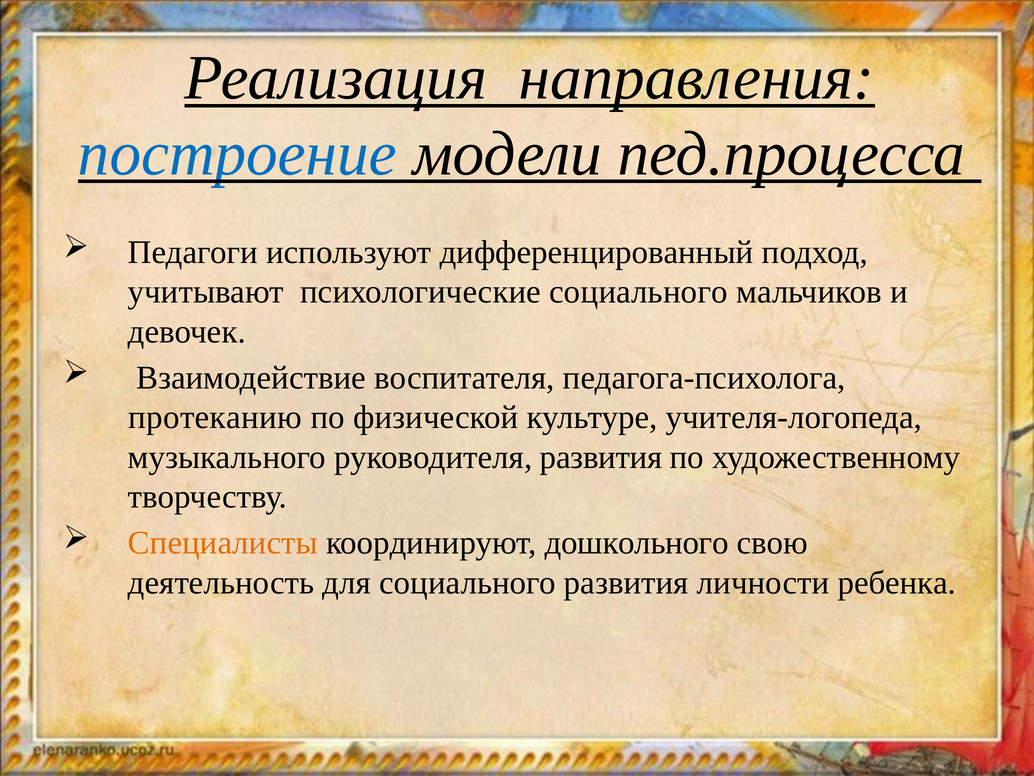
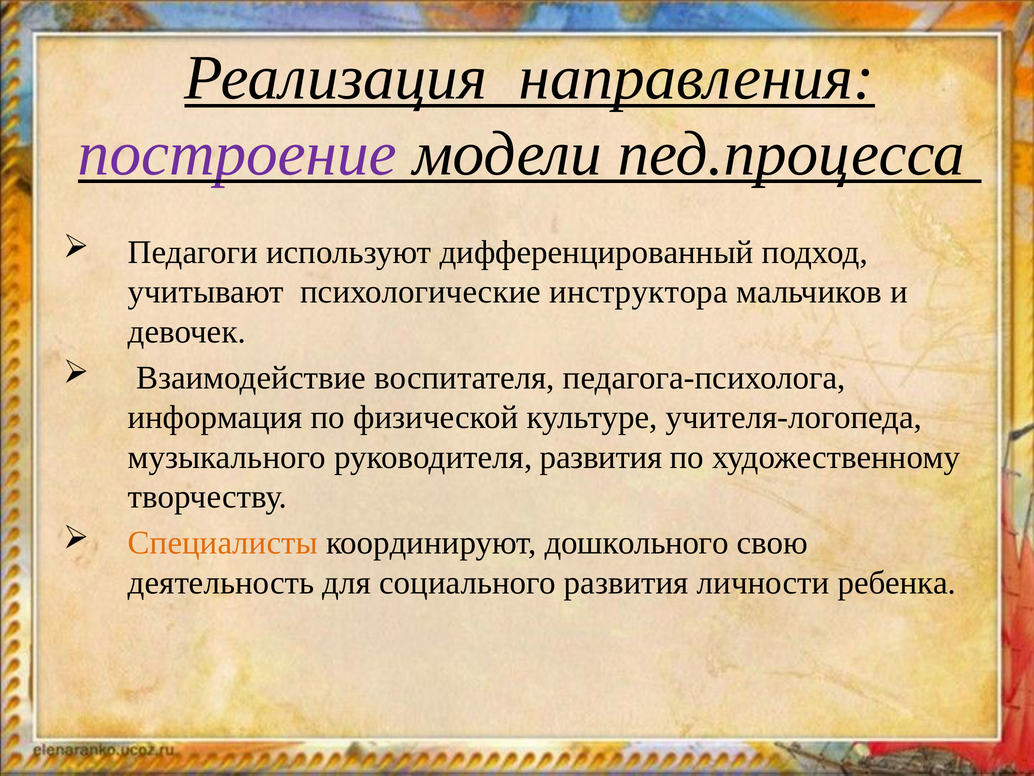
построение colour: blue -> purple (237, 154)
психологические социального: социального -> инструктора (638, 292)
протеканию: протеканию -> информация (215, 417)
